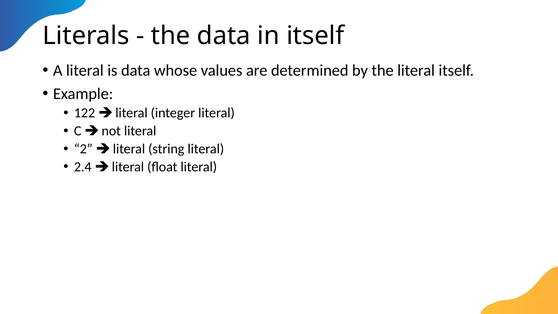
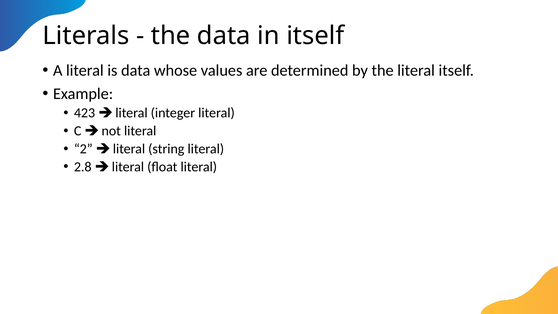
122: 122 -> 423 (85, 113)
2.4: 2.4 -> 2.8 (83, 167)
